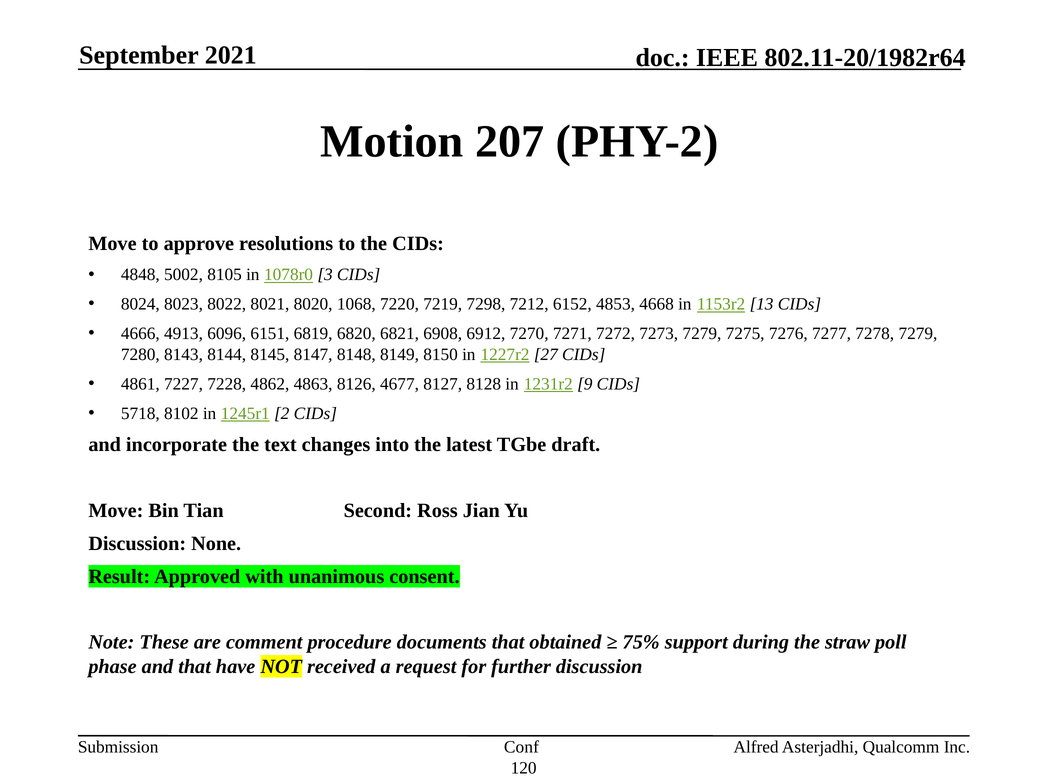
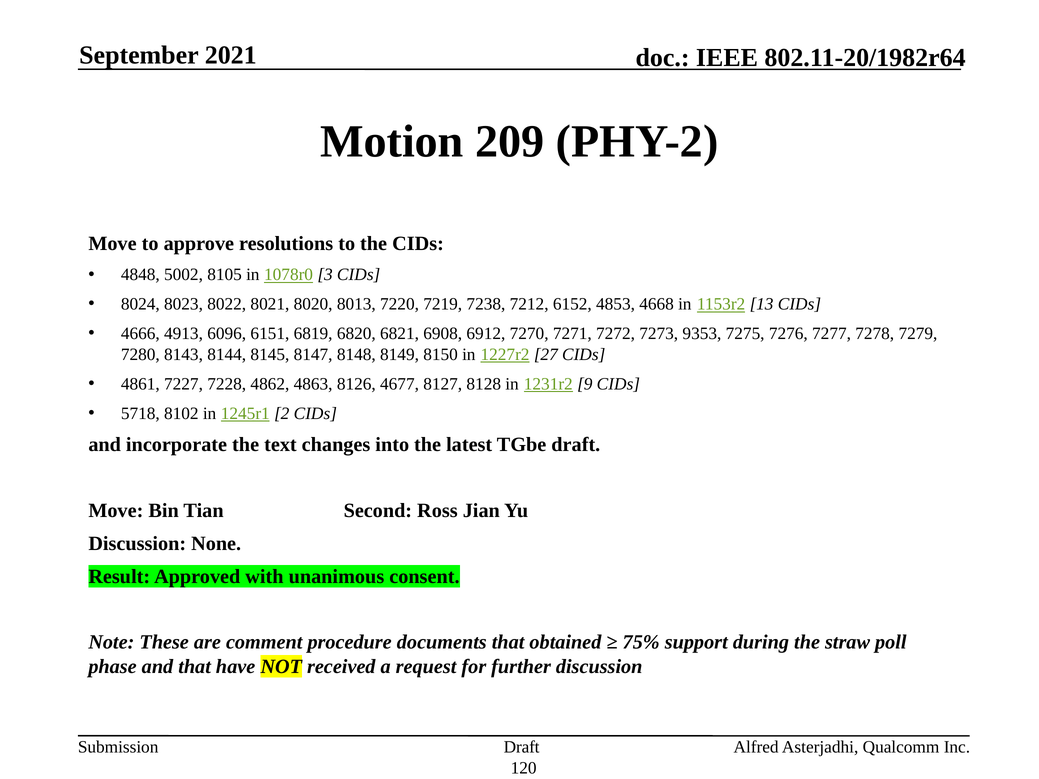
207: 207 -> 209 (510, 142)
1068: 1068 -> 8013 (356, 304)
7298: 7298 -> 7238 (486, 304)
7273 7279: 7279 -> 9353 (702, 334)
Conf: Conf -> Draft (522, 747)
